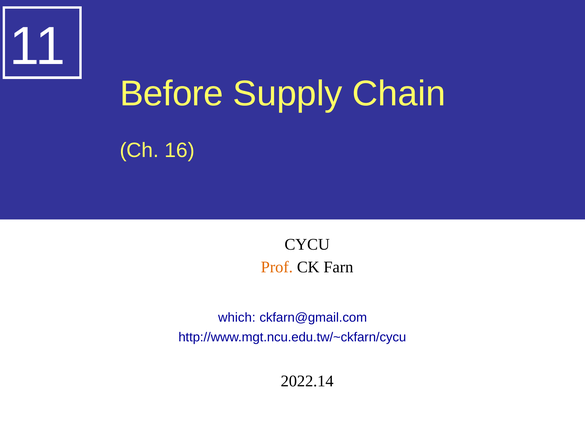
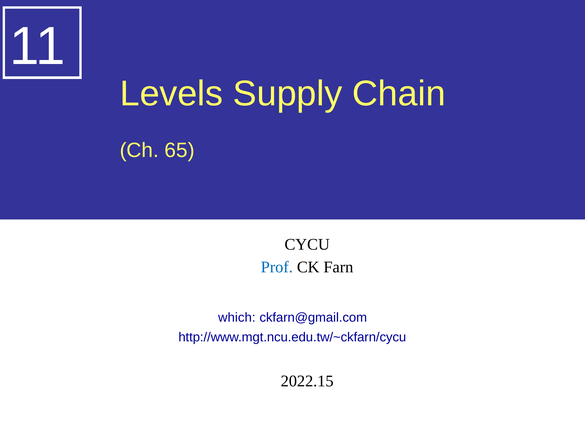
Before: Before -> Levels (171, 94)
16: 16 -> 65 (180, 150)
Prof colour: orange -> blue (277, 267)
2022.14: 2022.14 -> 2022.15 (307, 381)
